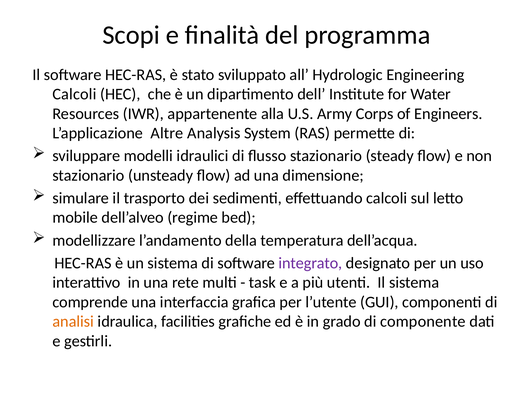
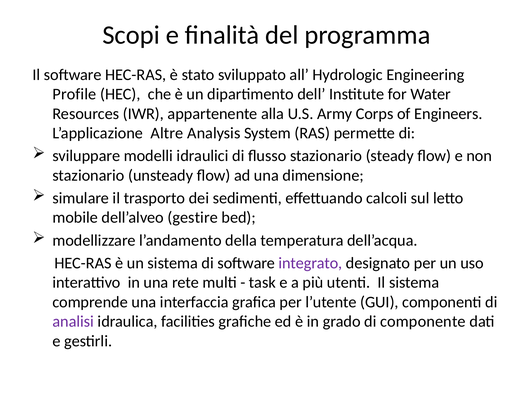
Calcoli: Calcoli -> Profile (74, 94)
regime: regime -> gestire (193, 218)
analisi colour: orange -> purple (73, 322)
